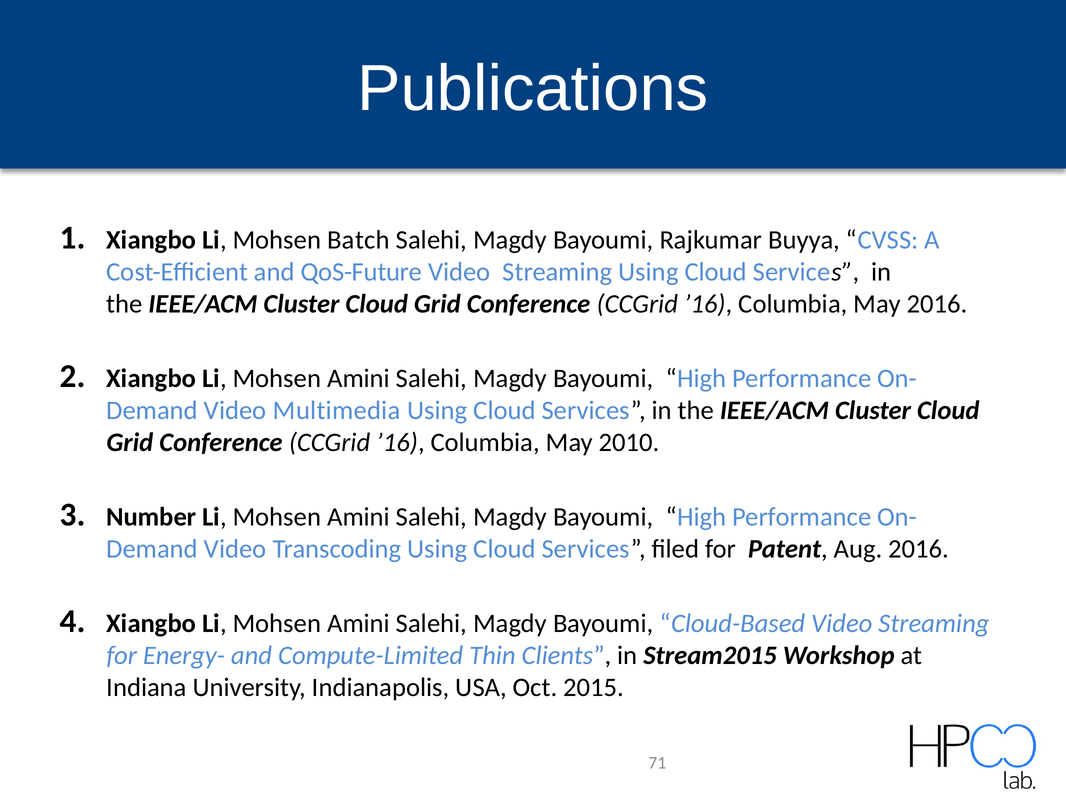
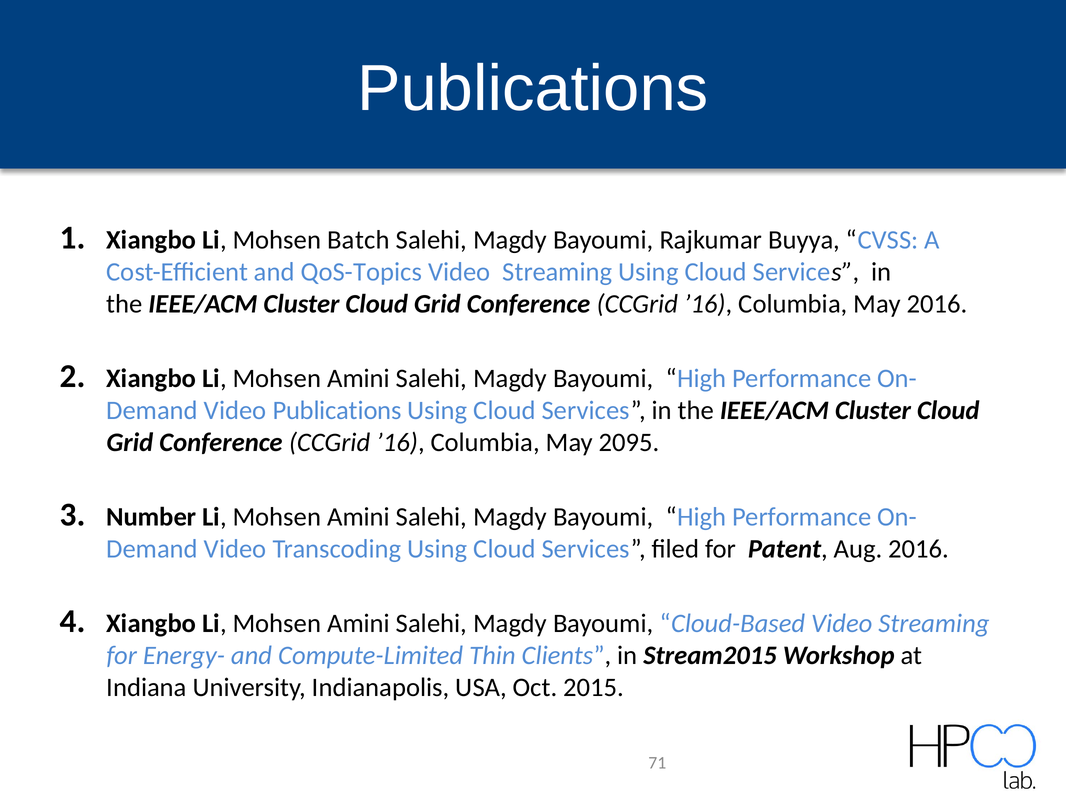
QoS-Future: QoS-Future -> QoS-Topics (361, 272)
Video Multimedia: Multimedia -> Publications (337, 411)
2010: 2010 -> 2095 (629, 443)
